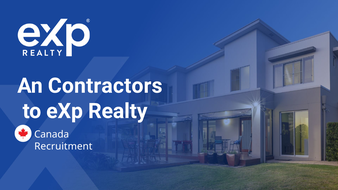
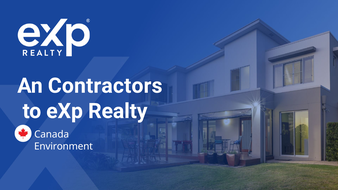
Recruitment: Recruitment -> Environment (63, 146)
